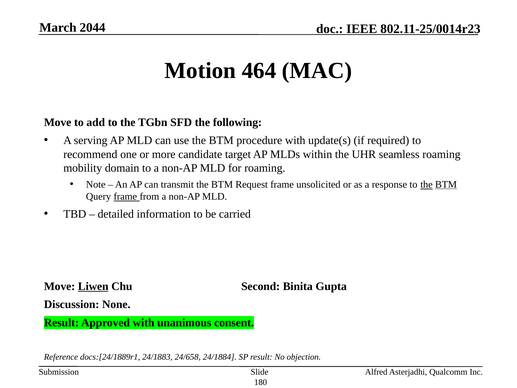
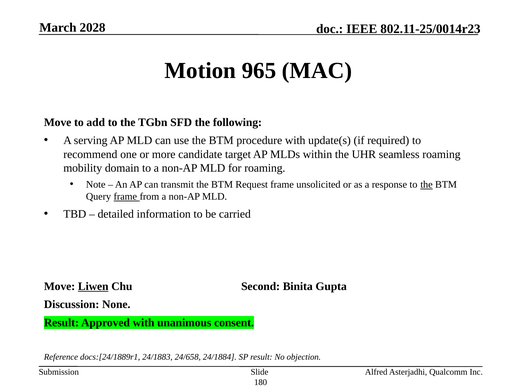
2044: 2044 -> 2028 (93, 27)
464: 464 -> 965 (259, 70)
BTM underline: present -> none (446, 184)
